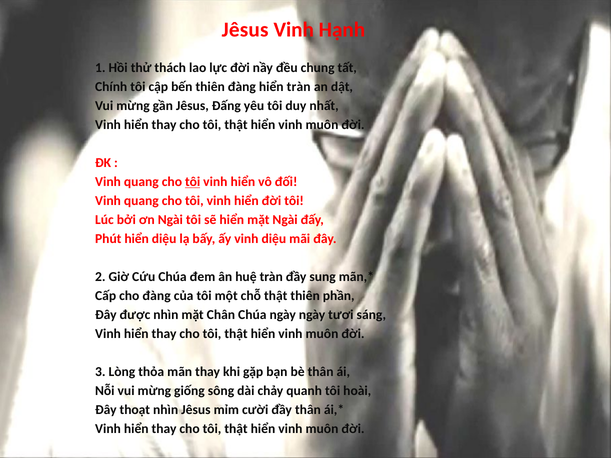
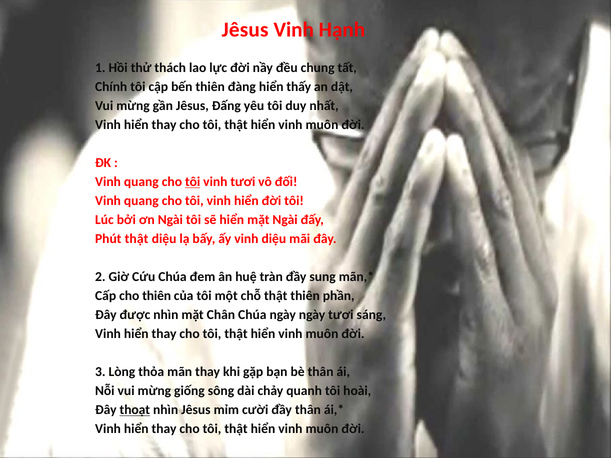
hiển tràn: tràn -> thấy (299, 87)
hiển: hiển -> tươi (243, 182)
Phút hiển: hiển -> thật (137, 239)
cho đàng: đàng -> thiên (157, 296)
thoạt underline: none -> present (135, 410)
